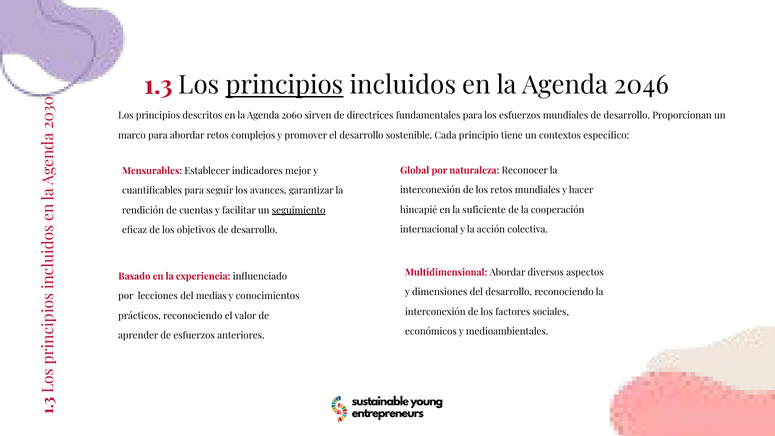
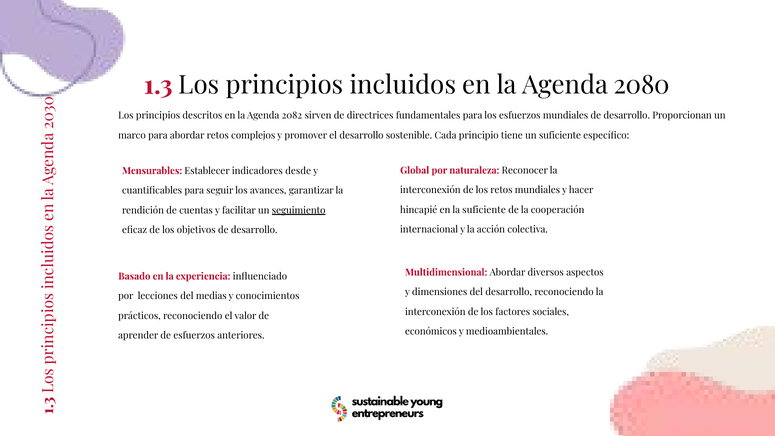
principios underline: present -> none (285, 85)
2046: 2046 -> 2080 (642, 85)
2060: 2060 -> 2082 (292, 116)
un contextos: contextos -> suficiente (560, 136)
mejor: mejor -> desde (298, 171)
